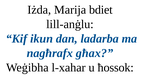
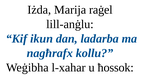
bdiet: bdiet -> raġel (101, 10)
għax: għax -> kollu (95, 53)
